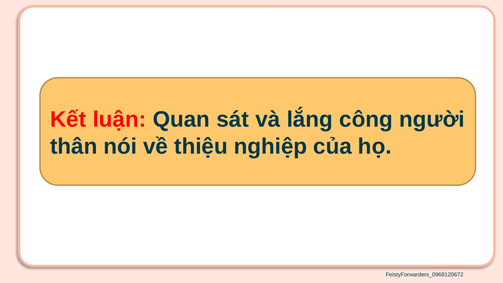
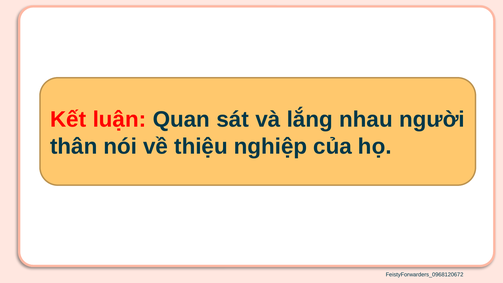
công: công -> nhau (366, 120)
